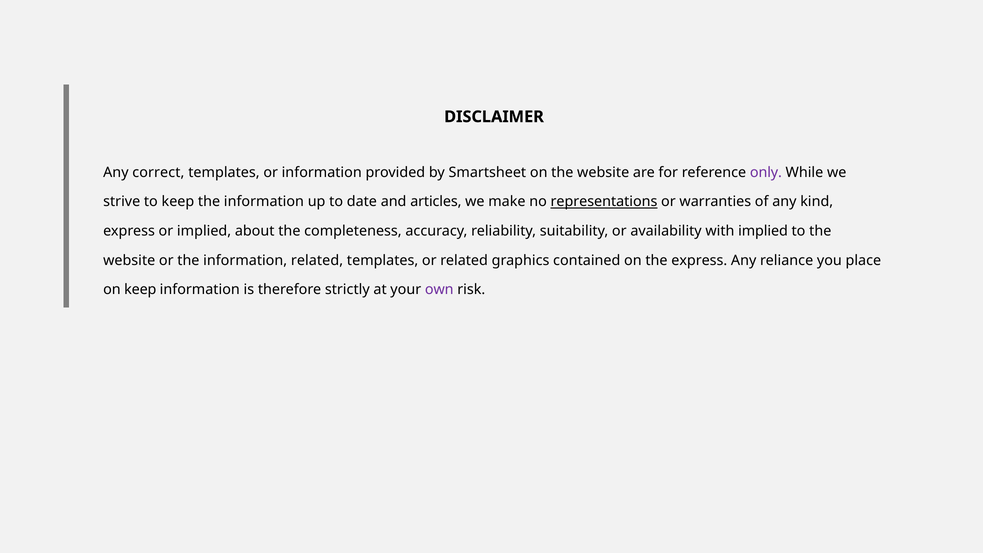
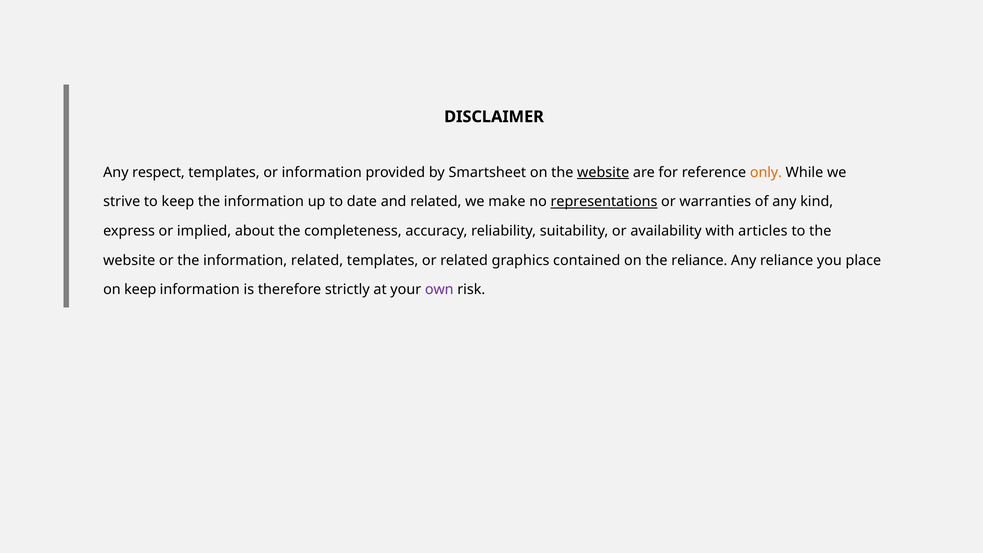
correct: correct -> respect (158, 172)
website underline: none -> present (603, 172)
only colour: purple -> orange (766, 172)
and articles: articles -> related (436, 202)
with implied: implied -> articles (763, 231)
the express: express -> reliance (699, 260)
